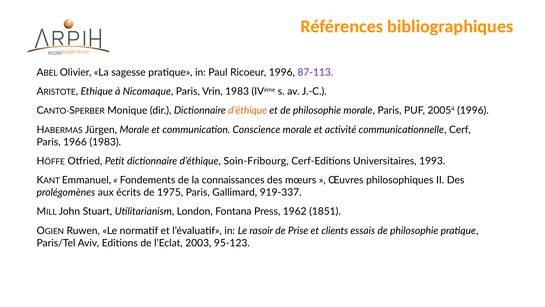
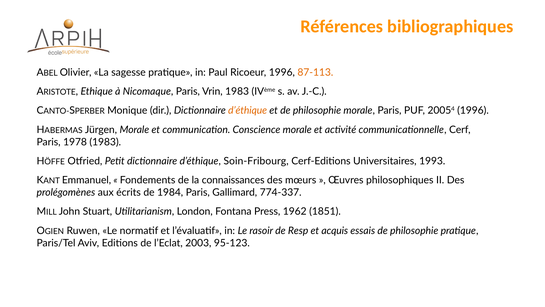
87-113 colour: purple -> orange (315, 72)
1966: 1966 -> 1978 (75, 142)
1975: 1975 -> 1984 (170, 192)
919-337: 919-337 -> 774-337 (281, 192)
Prise: Prise -> Resp (298, 230)
clients: clients -> acquis (335, 230)
